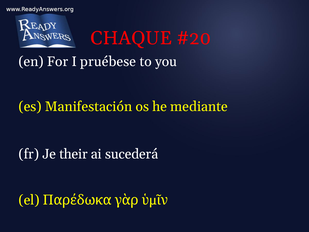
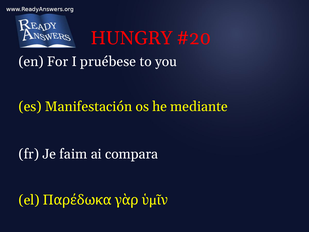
CHAQUE: CHAQUE -> HUNGRY (132, 38)
their: their -> faim (73, 154)
sucederá: sucederá -> compara (132, 154)
